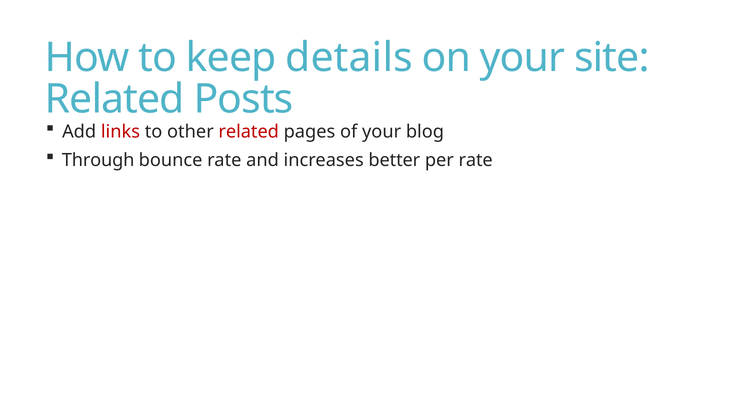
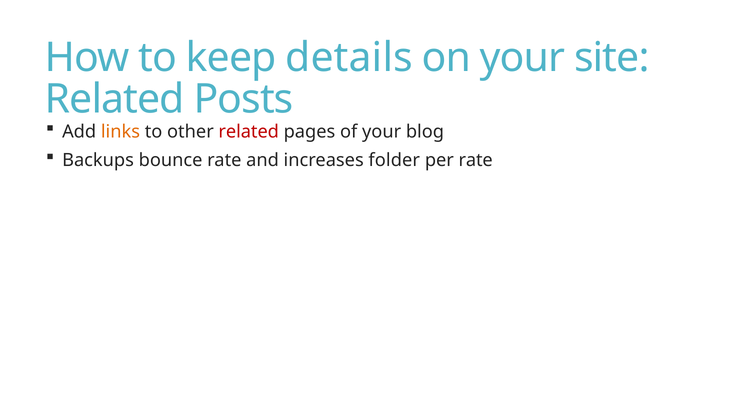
links colour: red -> orange (120, 132)
Through: Through -> Backups (98, 160)
better: better -> folder (394, 160)
